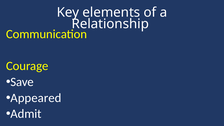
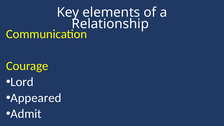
Save: Save -> Lord (22, 82)
